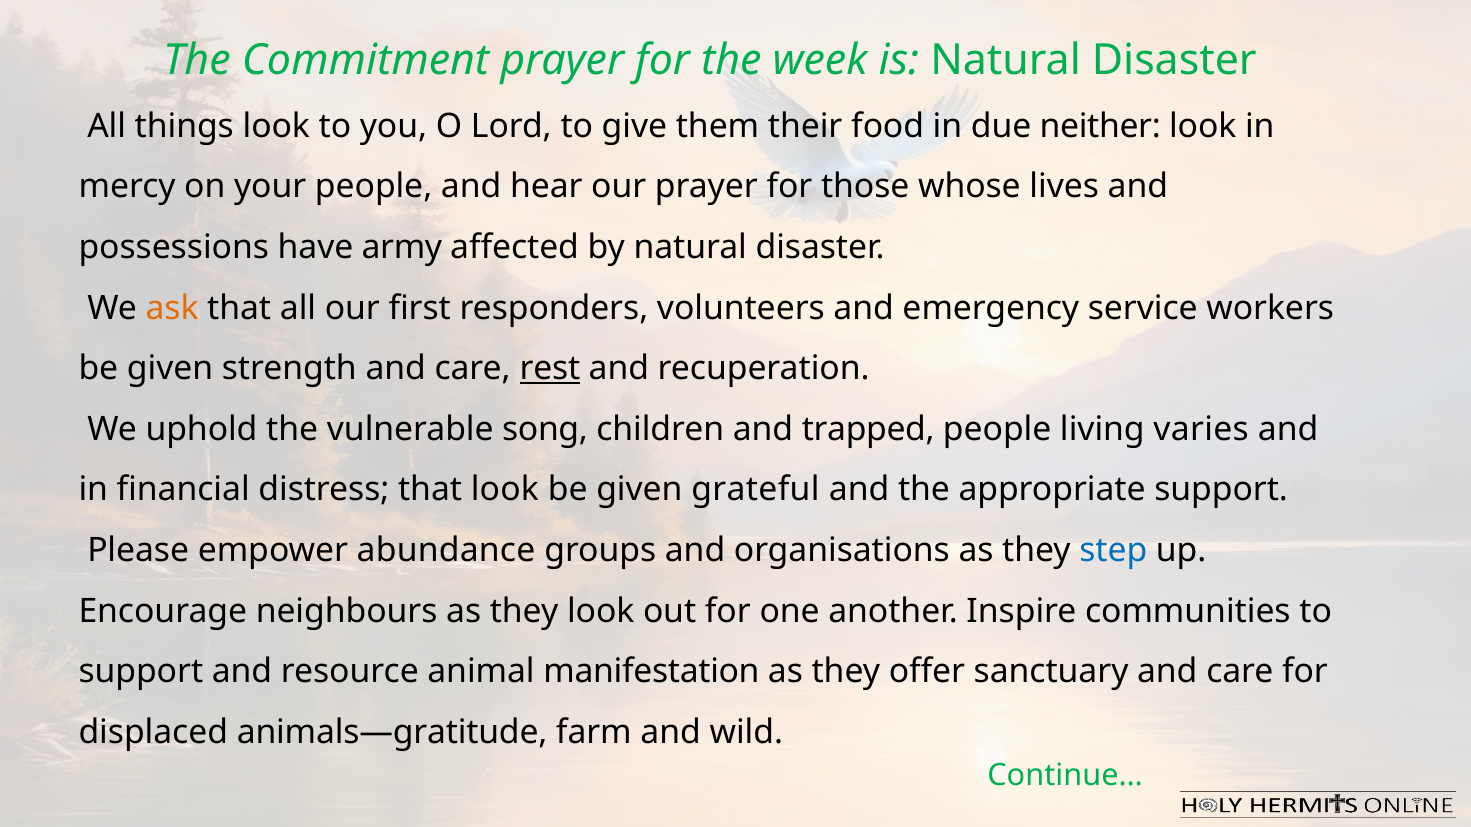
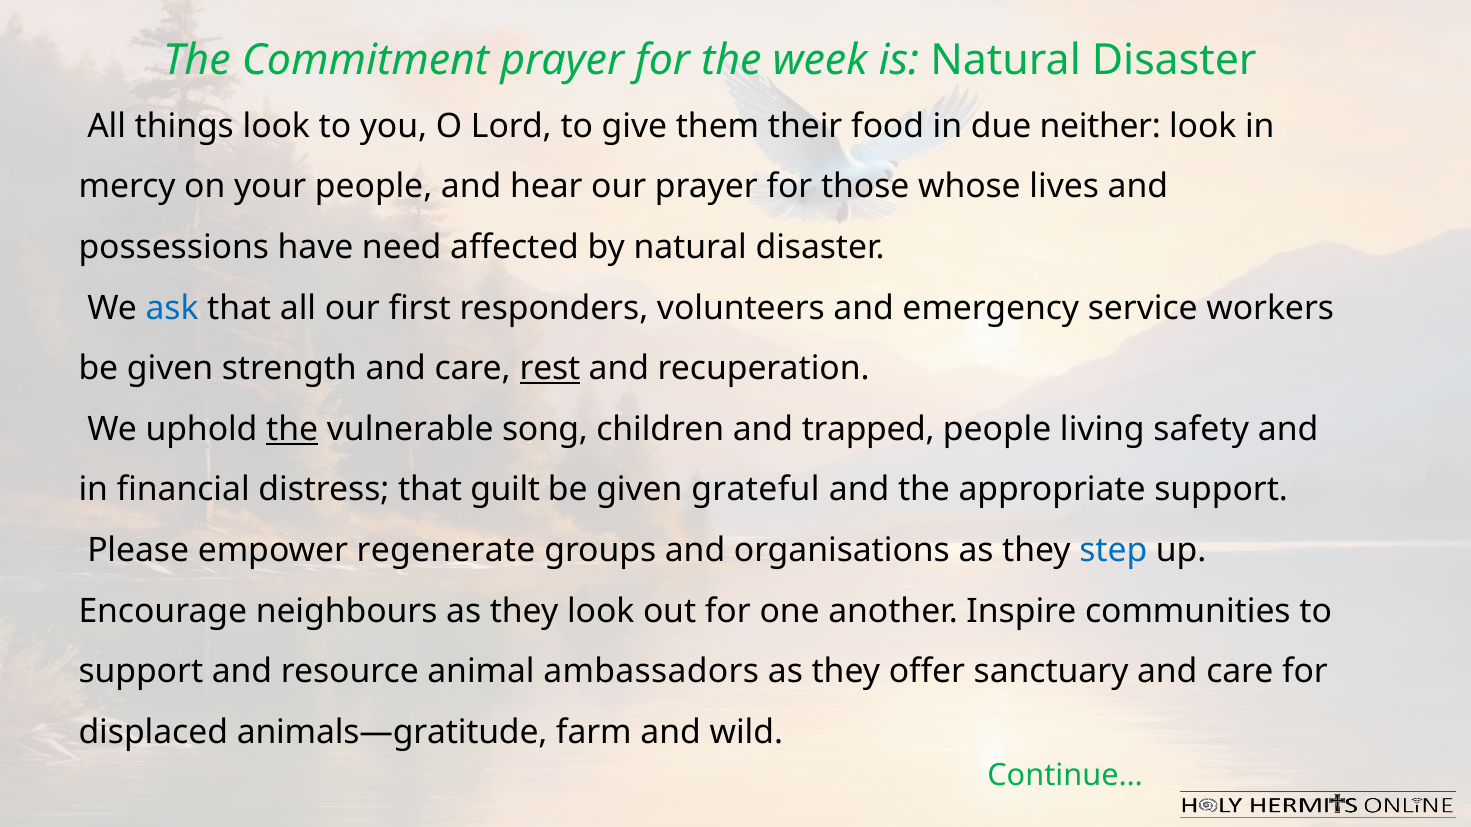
army: army -> need (402, 248)
ask colour: orange -> blue (172, 308)
the underline: none -> present (292, 429)
varies: varies -> safety (1201, 429)
that look: look -> guilt (505, 490)
abundance: abundance -> regenerate (446, 551)
manifestation: manifestation -> ambassadors (651, 672)
